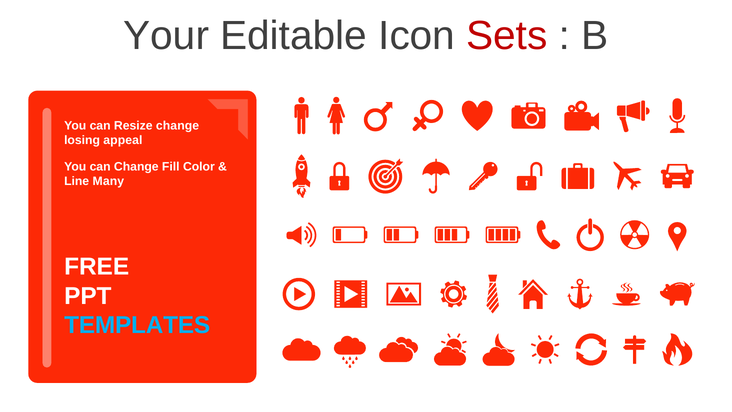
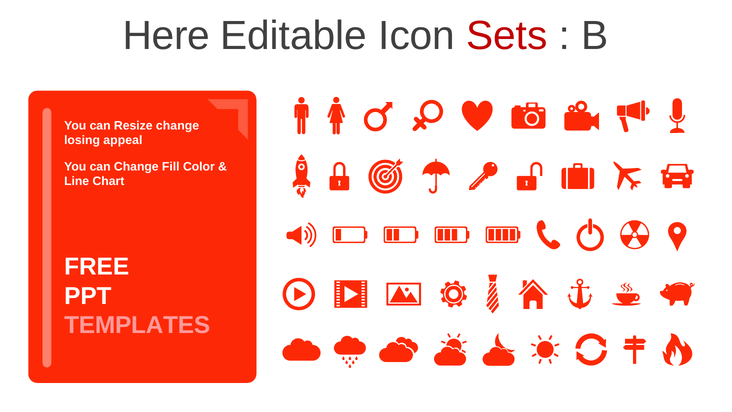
Your: Your -> Here (166, 36)
Many: Many -> Chart (108, 181)
TEMPLATES colour: light blue -> pink (137, 325)
